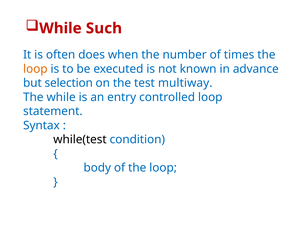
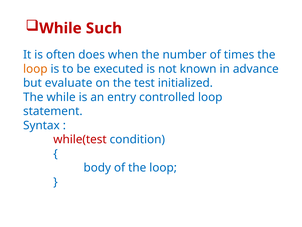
selection: selection -> evaluate (69, 83)
multiway: multiway -> initialized (185, 83)
while(test colour: black -> red (80, 139)
